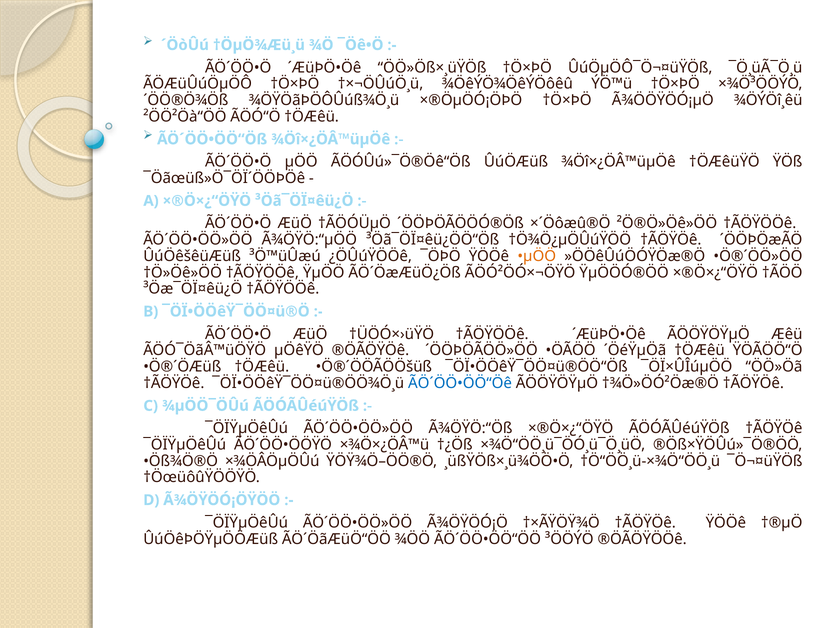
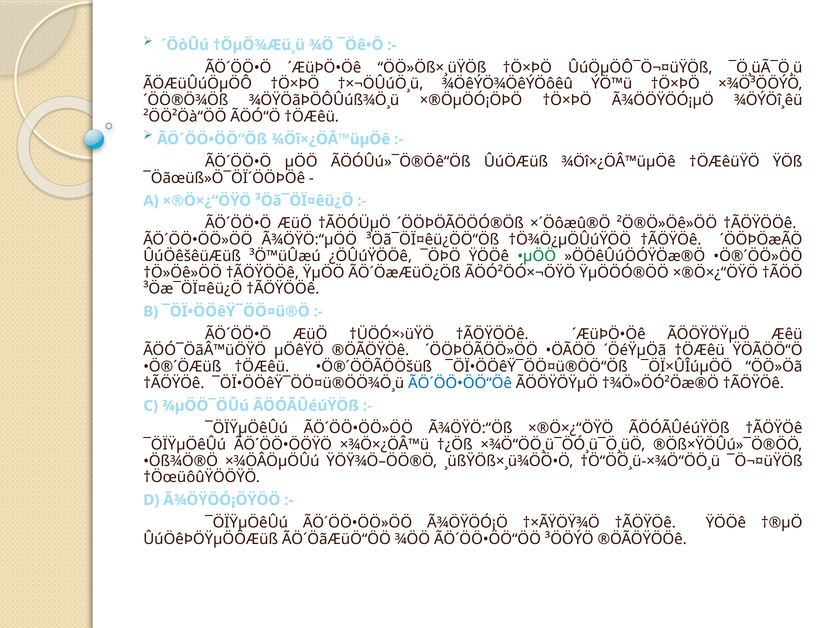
µÖÖ colour: orange -> green (537, 256)
